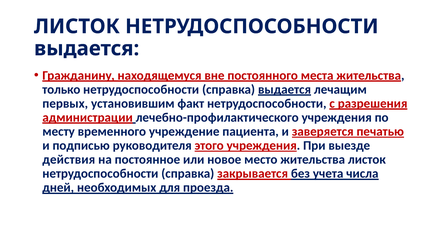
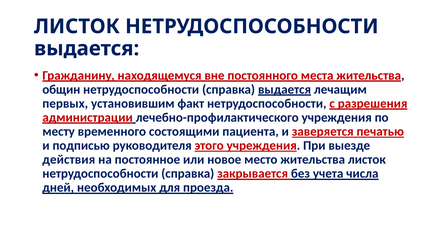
только: только -> общин (61, 89)
учреждение: учреждение -> состоящими (184, 131)
